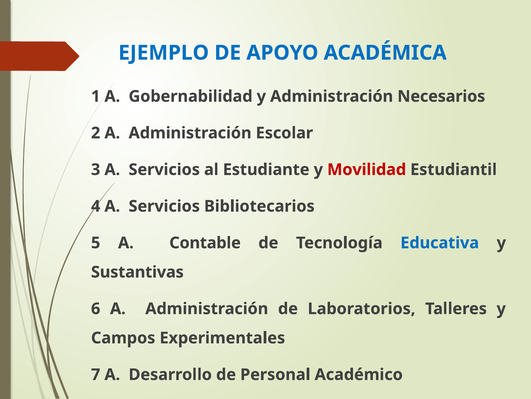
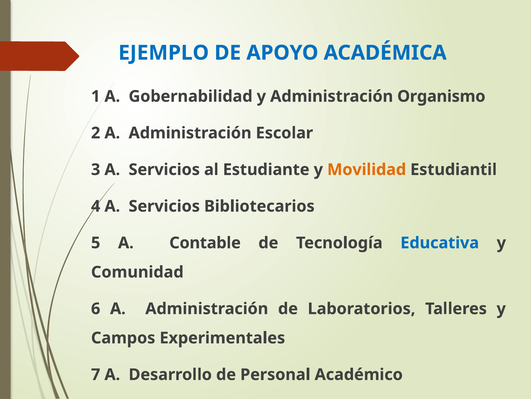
Necesarios: Necesarios -> Organismo (441, 96)
Movilidad colour: red -> orange (367, 169)
Sustantivas: Sustantivas -> Comunidad (137, 272)
